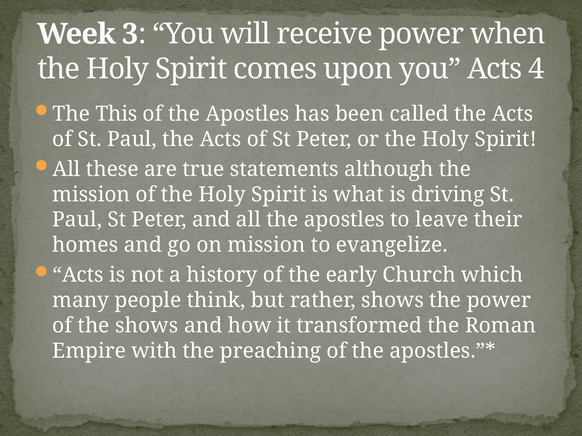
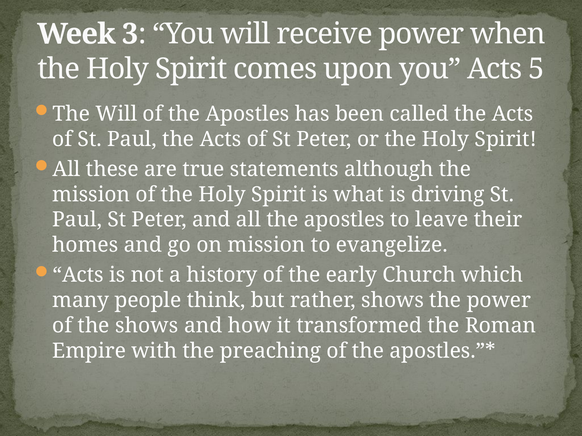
4: 4 -> 5 (536, 69)
The This: This -> Will (116, 114)
